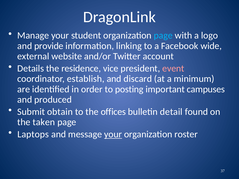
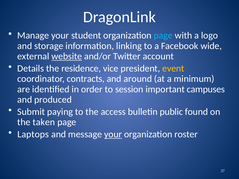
provide: provide -> storage (49, 46)
website underline: none -> present (67, 56)
event colour: pink -> yellow (173, 69)
establish: establish -> contracts (86, 79)
discard: discard -> around (138, 79)
posting: posting -> session (129, 89)
obtain: obtain -> paying (60, 112)
offices: offices -> access (113, 112)
detail: detail -> public (171, 112)
